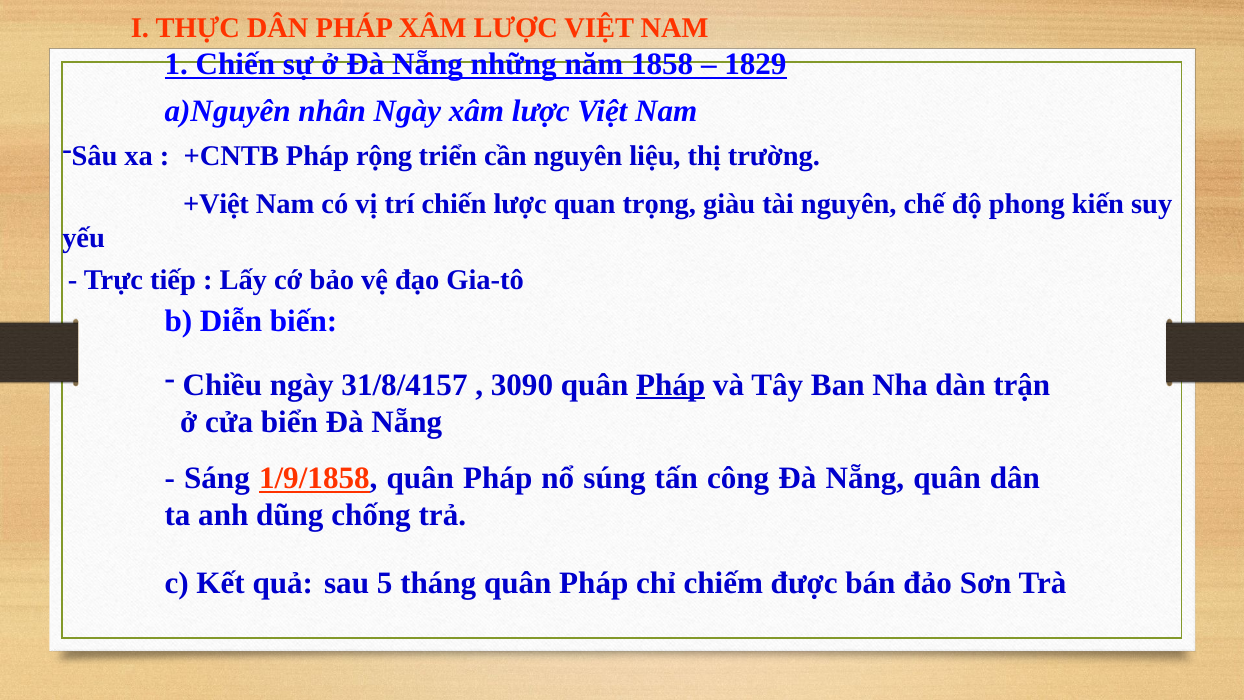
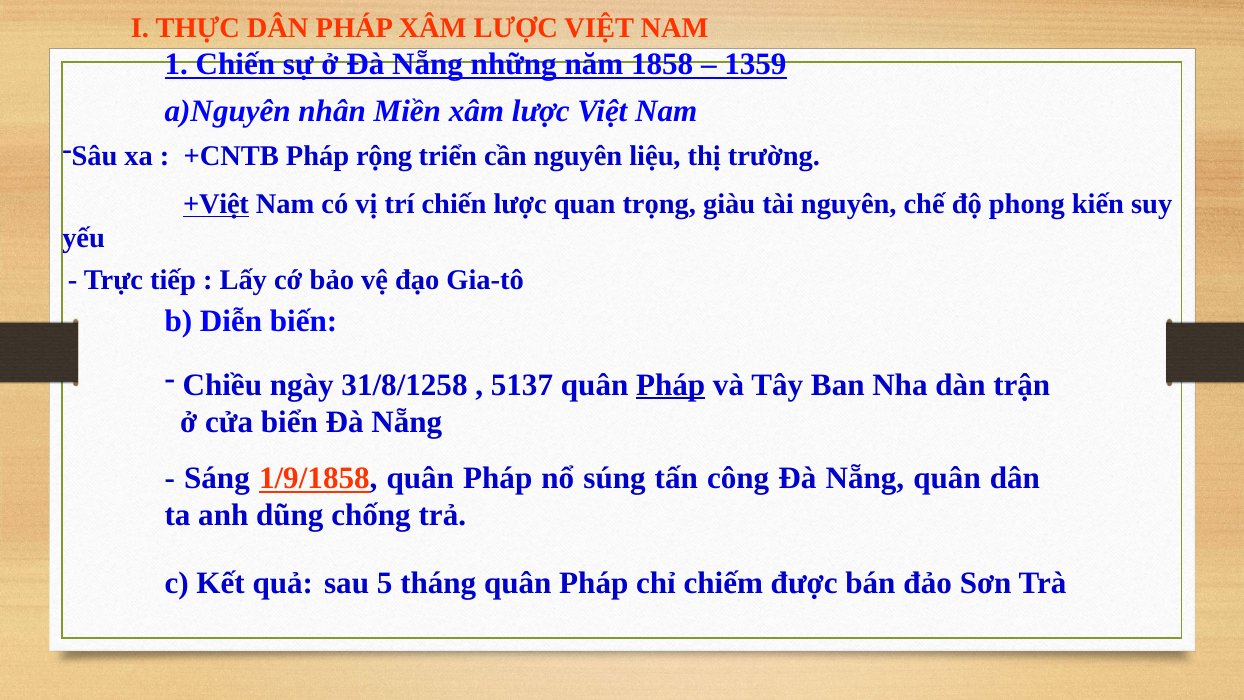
1829: 1829 -> 1359 (755, 64)
nhân Ngày: Ngày -> Miền (407, 111)
+Việt underline: none -> present (216, 204)
31/8/4157: 31/8/4157 -> 31/8/1258 (405, 385)
3090: 3090 -> 5137 (522, 385)
